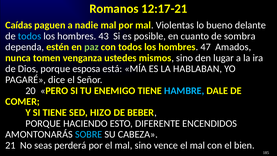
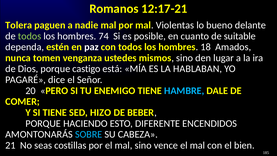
Caídas: Caídas -> Tolera (19, 25)
todos colour: light blue -> light green (30, 36)
43: 43 -> 74 (104, 36)
sombra: sombra -> suitable (240, 36)
paz colour: light green -> white (91, 47)
47: 47 -> 18 (206, 47)
esposa: esposa -> castigo (86, 69)
perderá: perderá -> costillas (70, 145)
